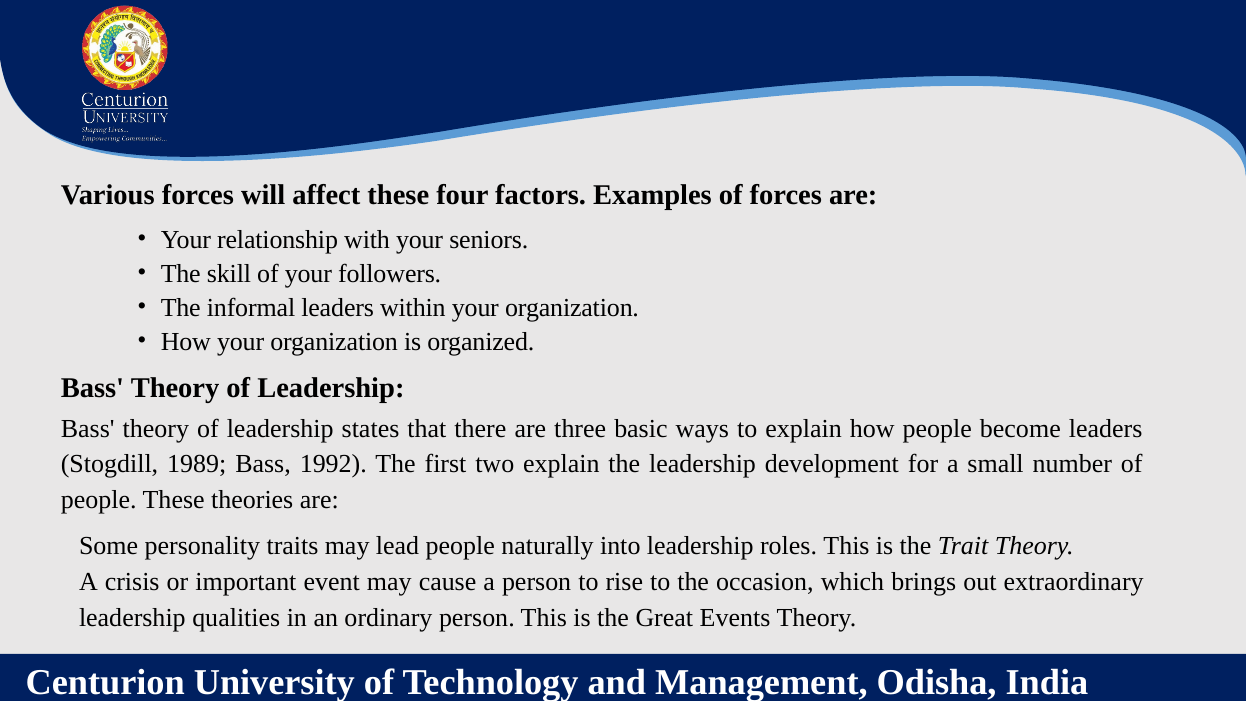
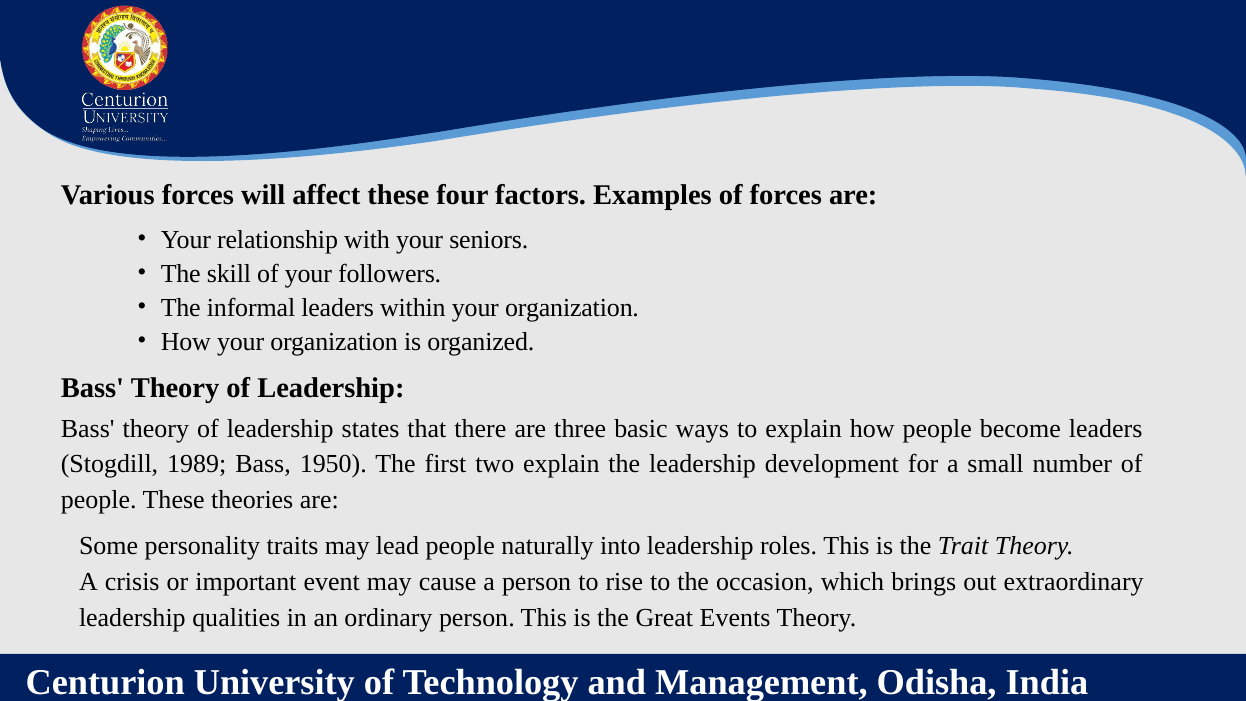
1992: 1992 -> 1950 (333, 464)
